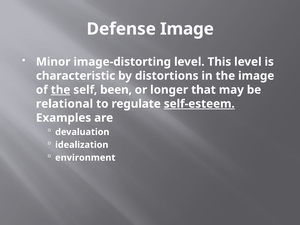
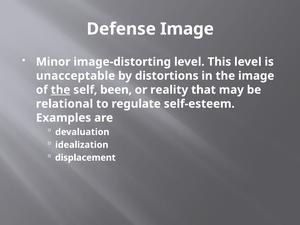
characteristic: characteristic -> unacceptable (76, 76)
longer: longer -> reality (169, 90)
self-esteem underline: present -> none (199, 104)
environment: environment -> displacement (85, 158)
